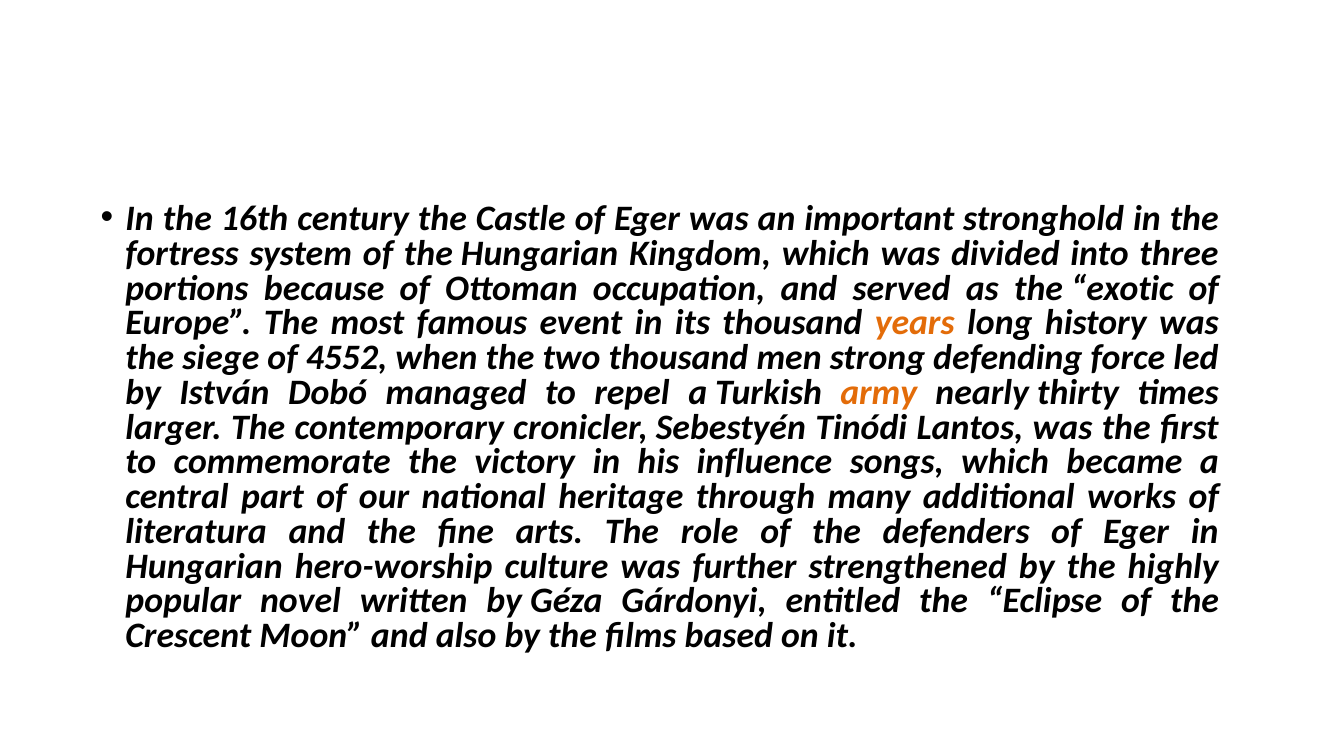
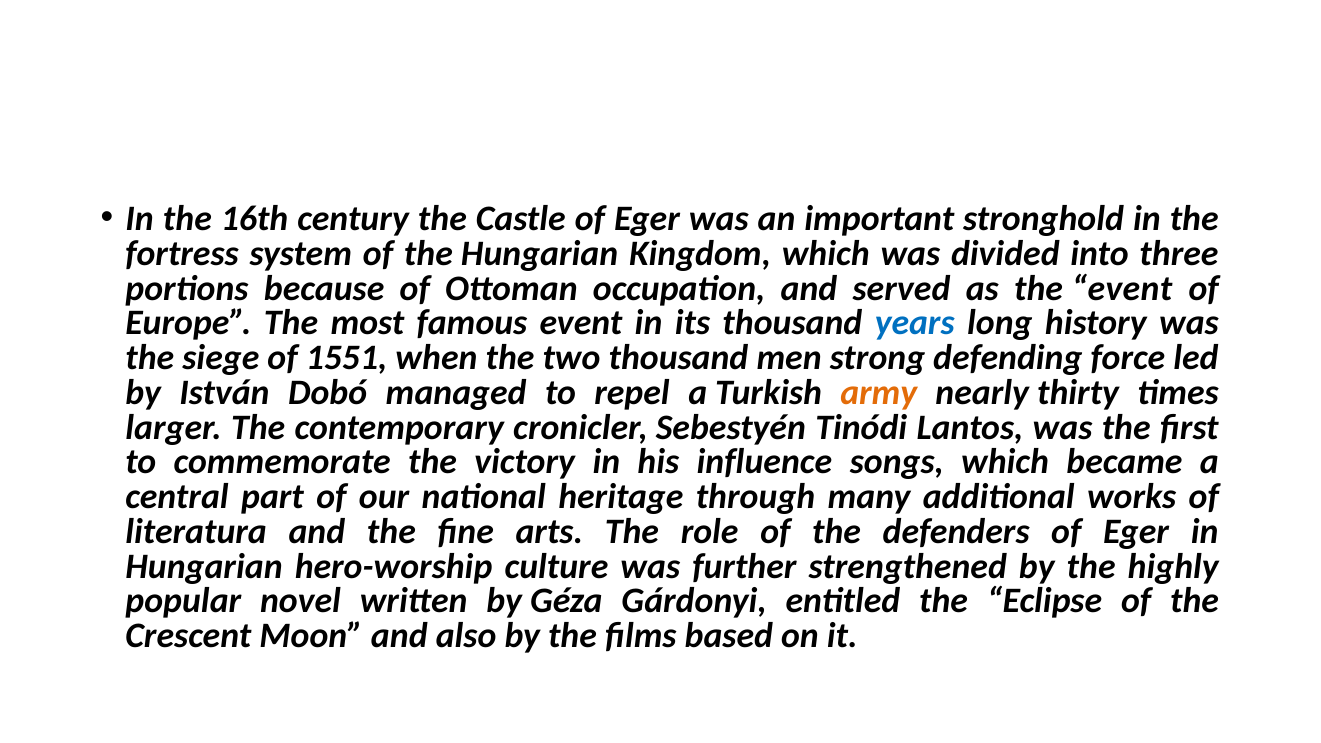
the exotic: exotic -> event (1122, 288)
years colour: orange -> blue (915, 323)
4552: 4552 -> 1551 (347, 358)
